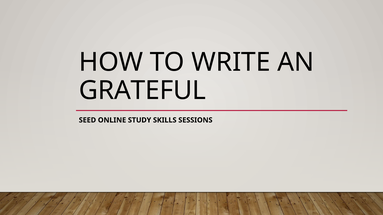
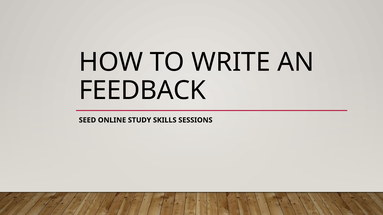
GRATEFUL: GRATEFUL -> FEEDBACK (142, 91)
